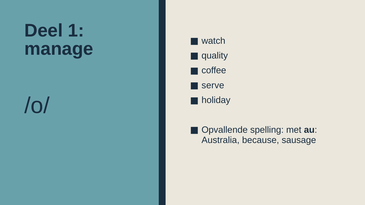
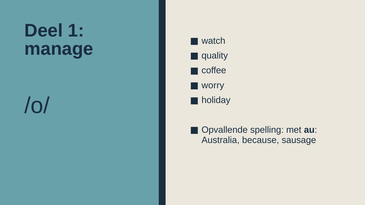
serve: serve -> worry (213, 85)
